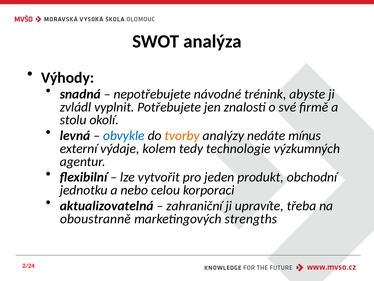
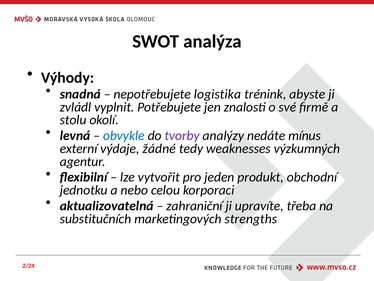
návodné: návodné -> logistika (217, 94)
tvorby colour: orange -> purple (182, 135)
kolem: kolem -> žádné (159, 148)
technologie: technologie -> weaknesses (238, 148)
oboustranně: oboustranně -> substitučních (96, 218)
